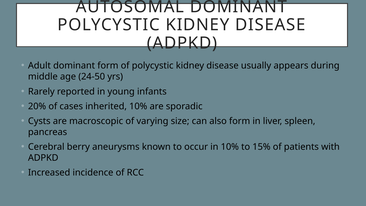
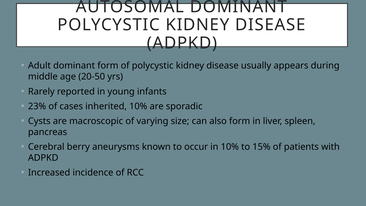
24-50: 24-50 -> 20-50 (92, 77)
20%: 20% -> 23% (37, 106)
